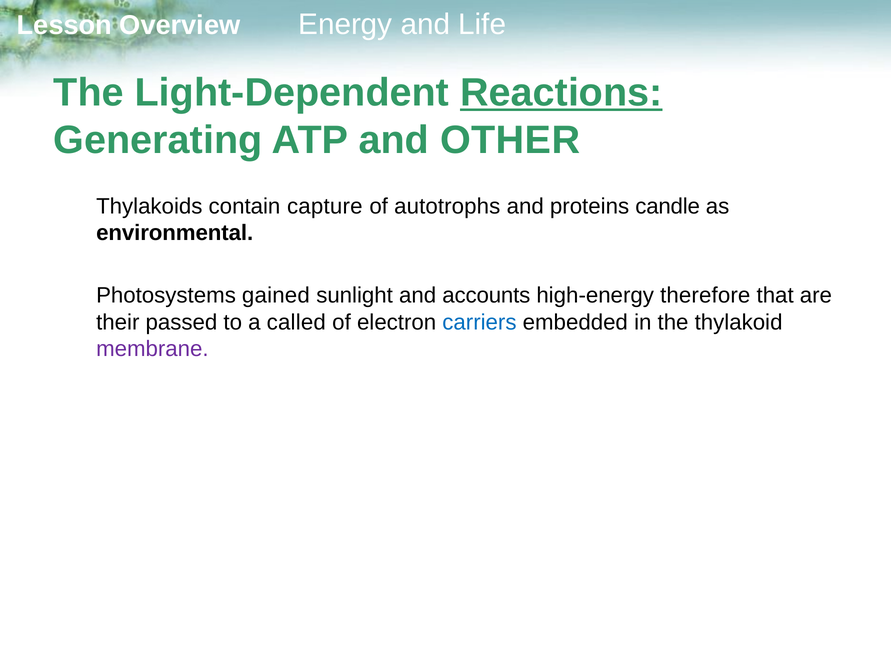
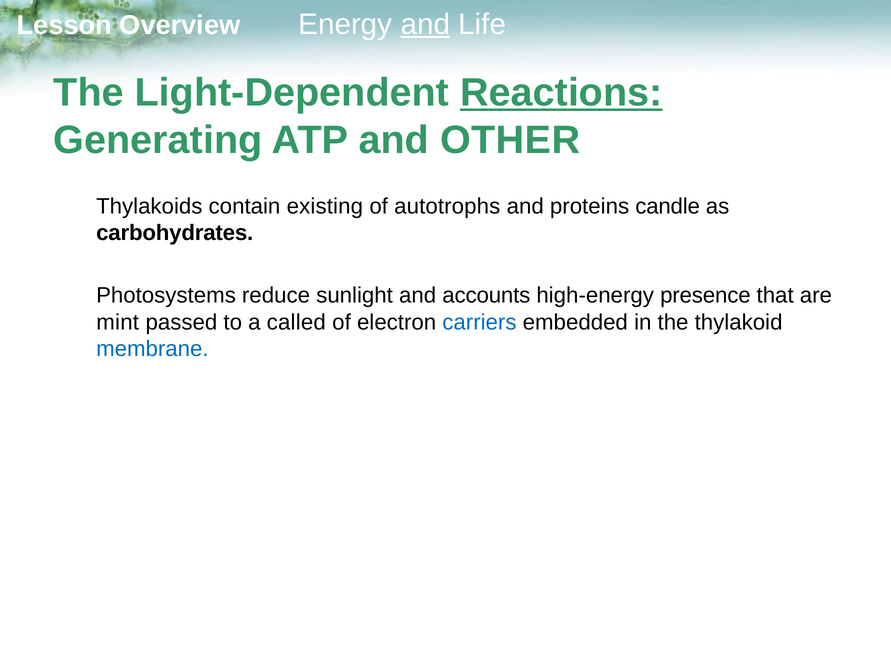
and underline: none -> present (425, 24)
capture: capture -> existing (325, 206)
environmental: environmental -> carbohydrates (175, 233)
gained: gained -> reduce (276, 296)
therefore: therefore -> presence (705, 296)
their: their -> mint (118, 322)
membrane colour: purple -> blue (152, 349)
